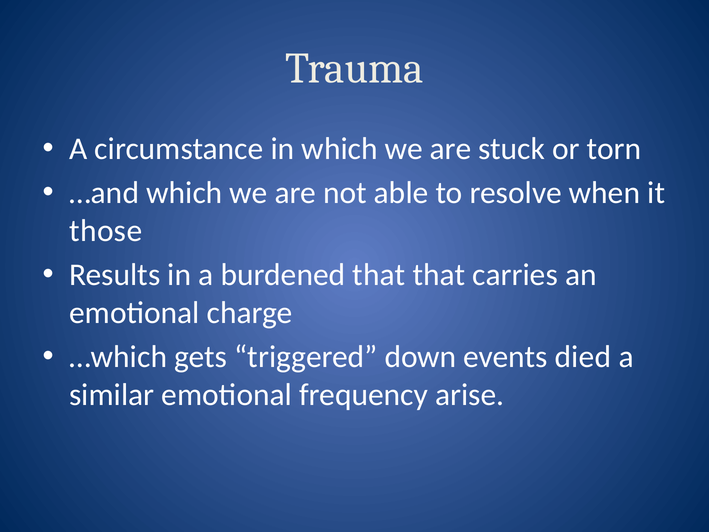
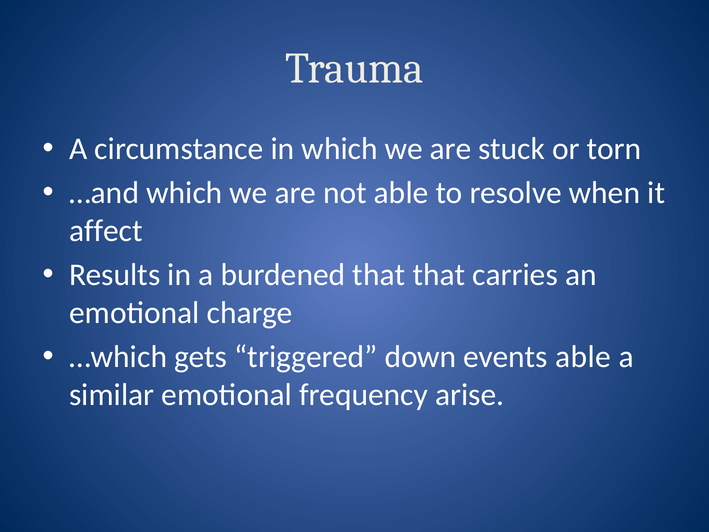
those: those -> affect (106, 231)
events died: died -> able (583, 357)
